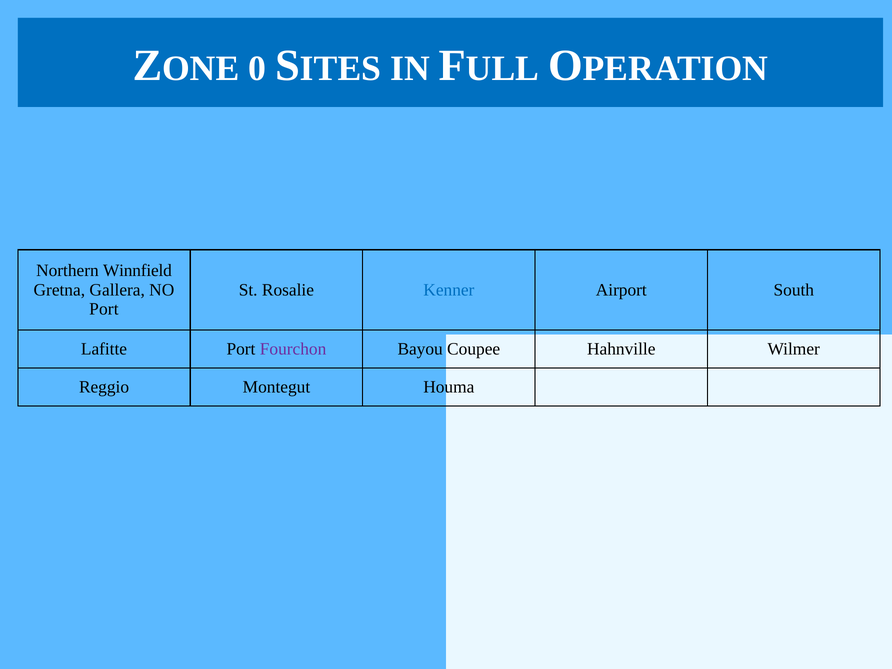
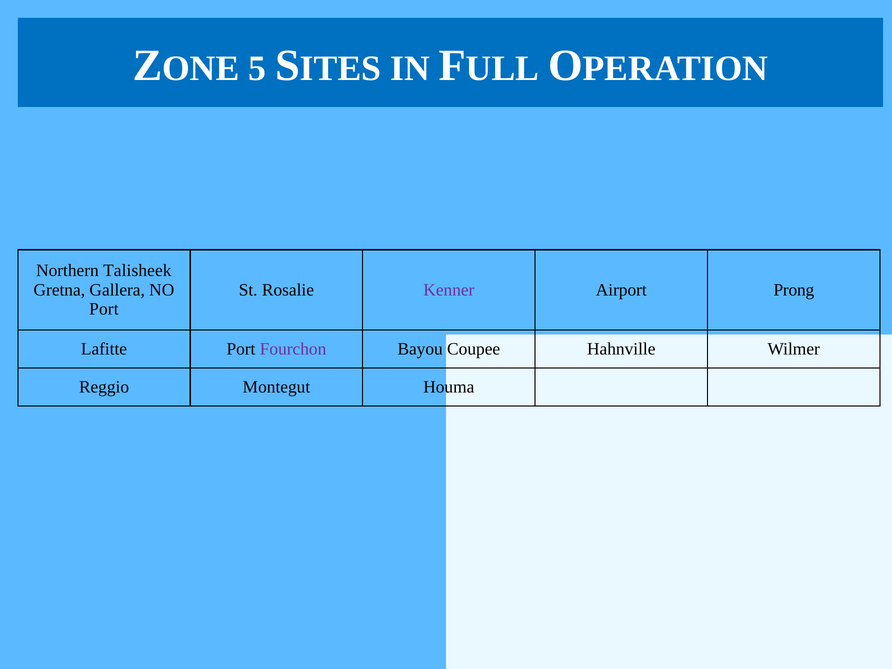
0: 0 -> 5 (257, 68)
Winnfield: Winnfield -> Talisheek (137, 271)
Kenner colour: blue -> purple (449, 290)
South: South -> Prong (794, 290)
